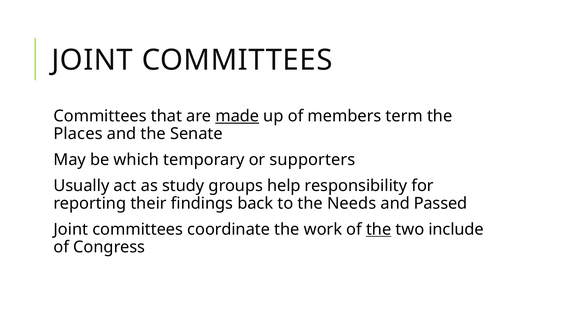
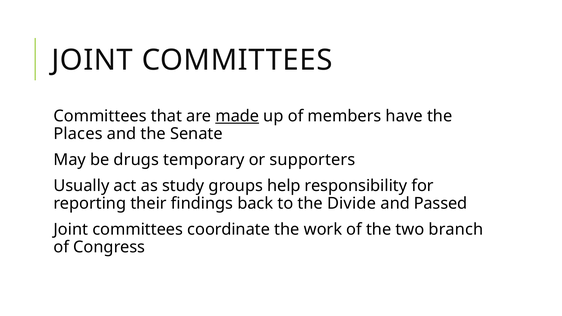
term: term -> have (404, 116)
which: which -> drugs (136, 160)
Needs: Needs -> Divide (352, 203)
the underline: present -> none (379, 229)
include: include -> branch (456, 229)
